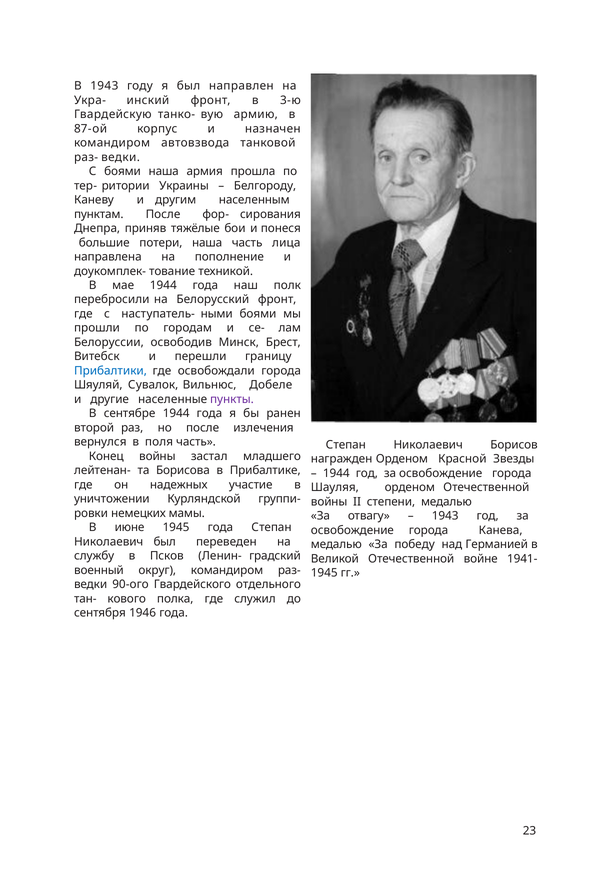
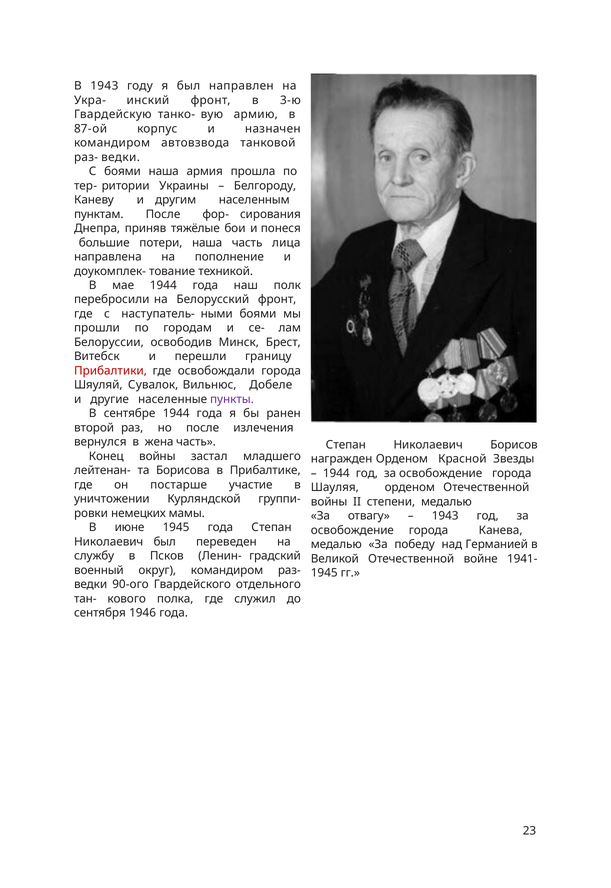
Прибалтики colour: blue -> red (110, 371)
поля: поля -> жена (159, 442)
надежных: надежных -> постарше (179, 485)
